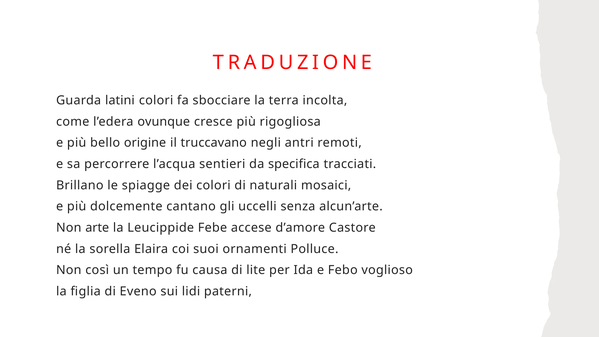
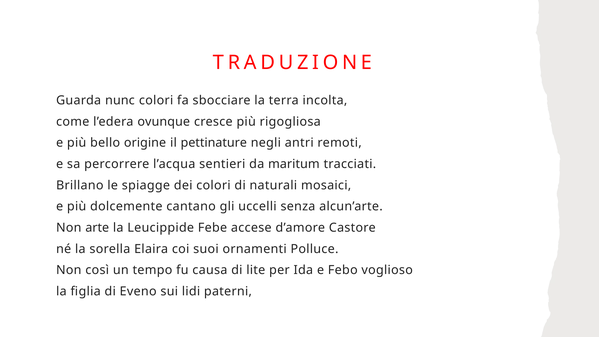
latini: latini -> nunc (120, 100)
truccavano: truccavano -> pettinature (214, 143)
specifica: specifica -> maritum (294, 164)
